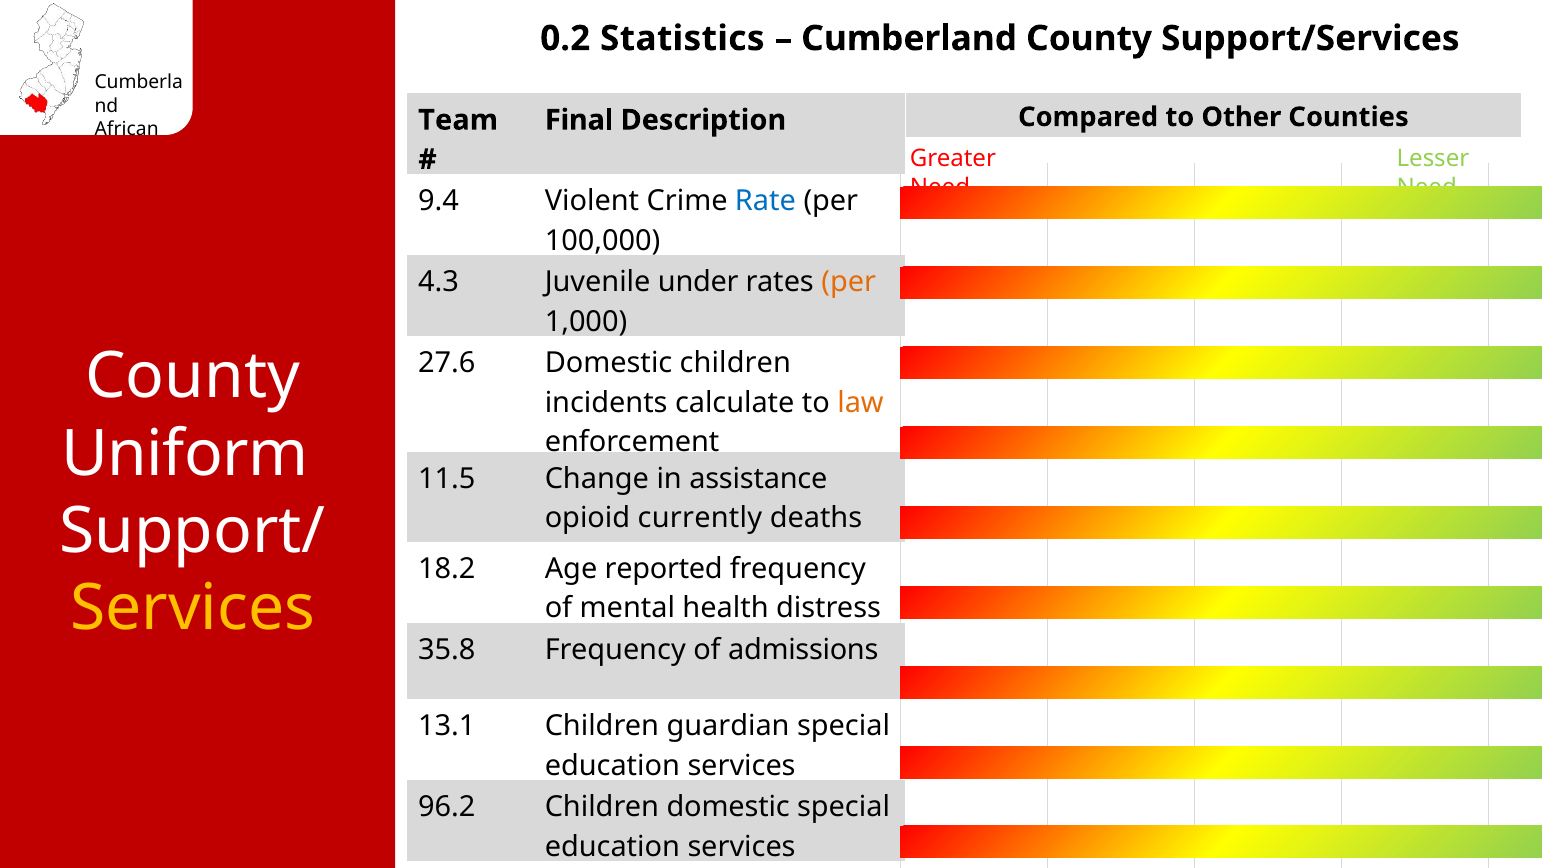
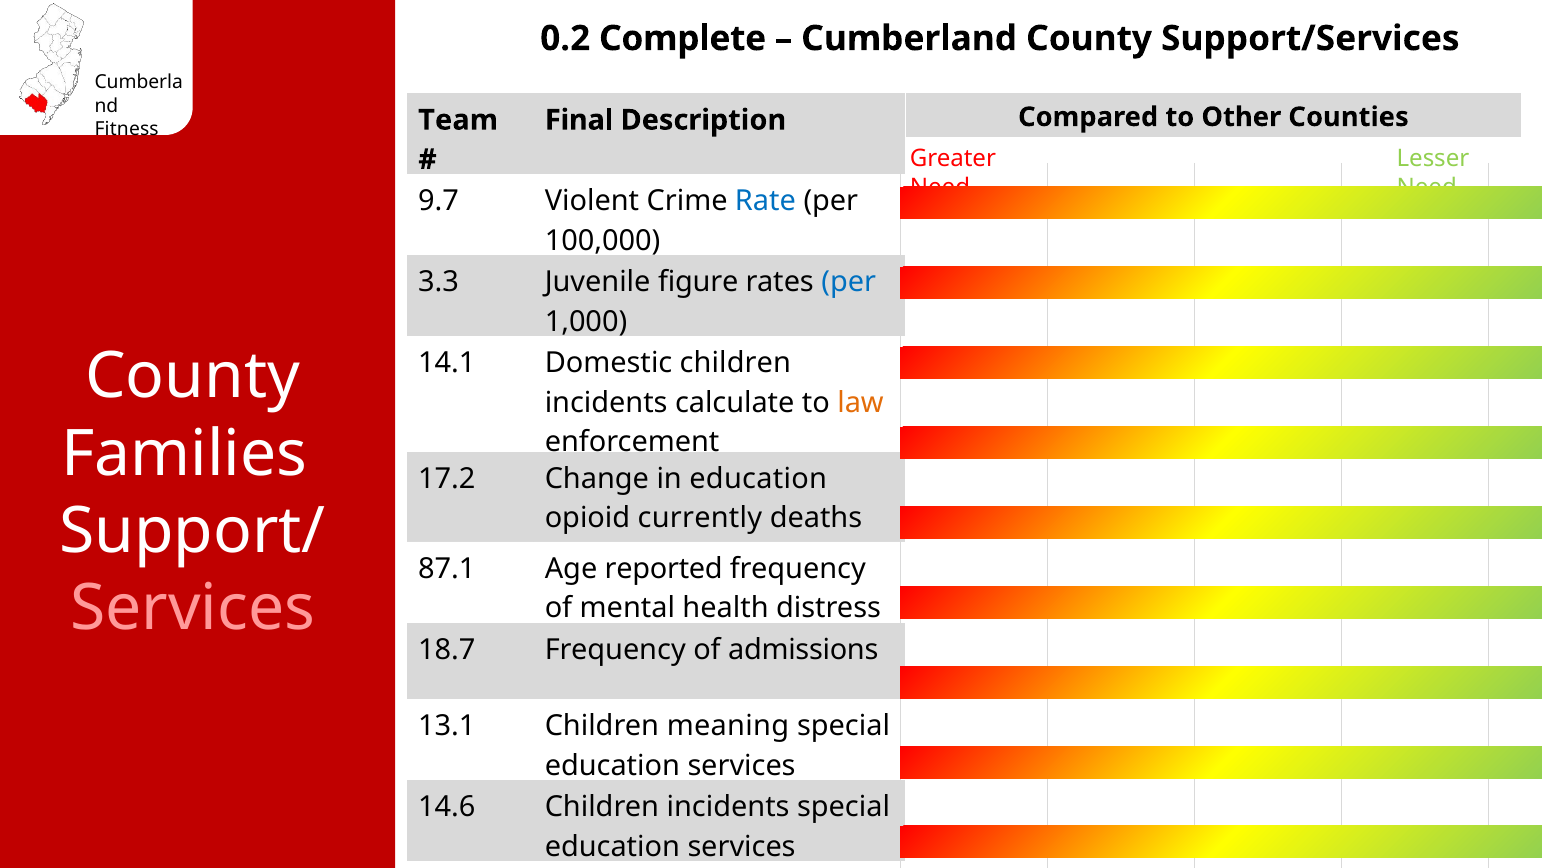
Statistics: Statistics -> Complete (683, 38)
African: African -> Fitness (127, 129)
9.4: 9.4 -> 9.7 (439, 201)
4.3: 4.3 -> 3.3 (439, 282)
under: under -> figure (698, 282)
per colour: orange -> blue (849, 282)
27.6: 27.6 -> 14.1 (447, 363)
Uniform: Uniform -> Families (185, 453)
11.5: 11.5 -> 17.2 (447, 479)
in assistance: assistance -> education (758, 479)
18.2: 18.2 -> 87.1 (447, 568)
Services colour: yellow -> pink (193, 608)
35.8: 35.8 -> 18.7 (447, 649)
guardian: guardian -> meaning (728, 726)
96.2: 96.2 -> 14.6 (447, 807)
domestic: domestic -> incidents (728, 807)
